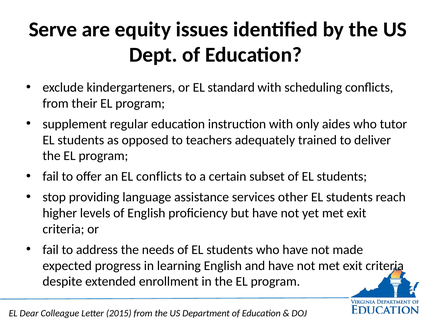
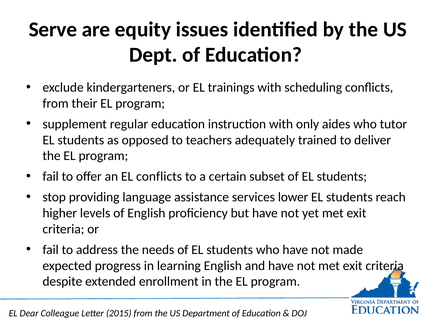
standard: standard -> trainings (231, 87)
other: other -> lower (293, 197)
